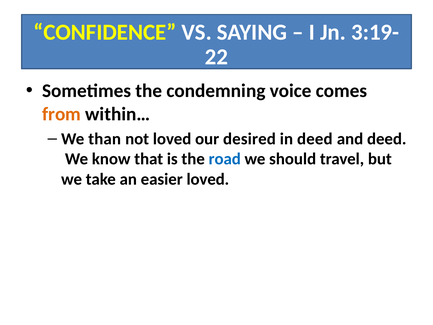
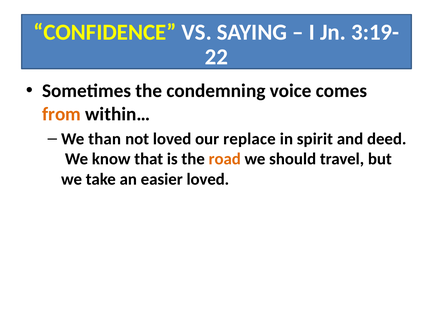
desired: desired -> replace (249, 139)
in deed: deed -> spirit (315, 139)
road colour: blue -> orange (225, 159)
